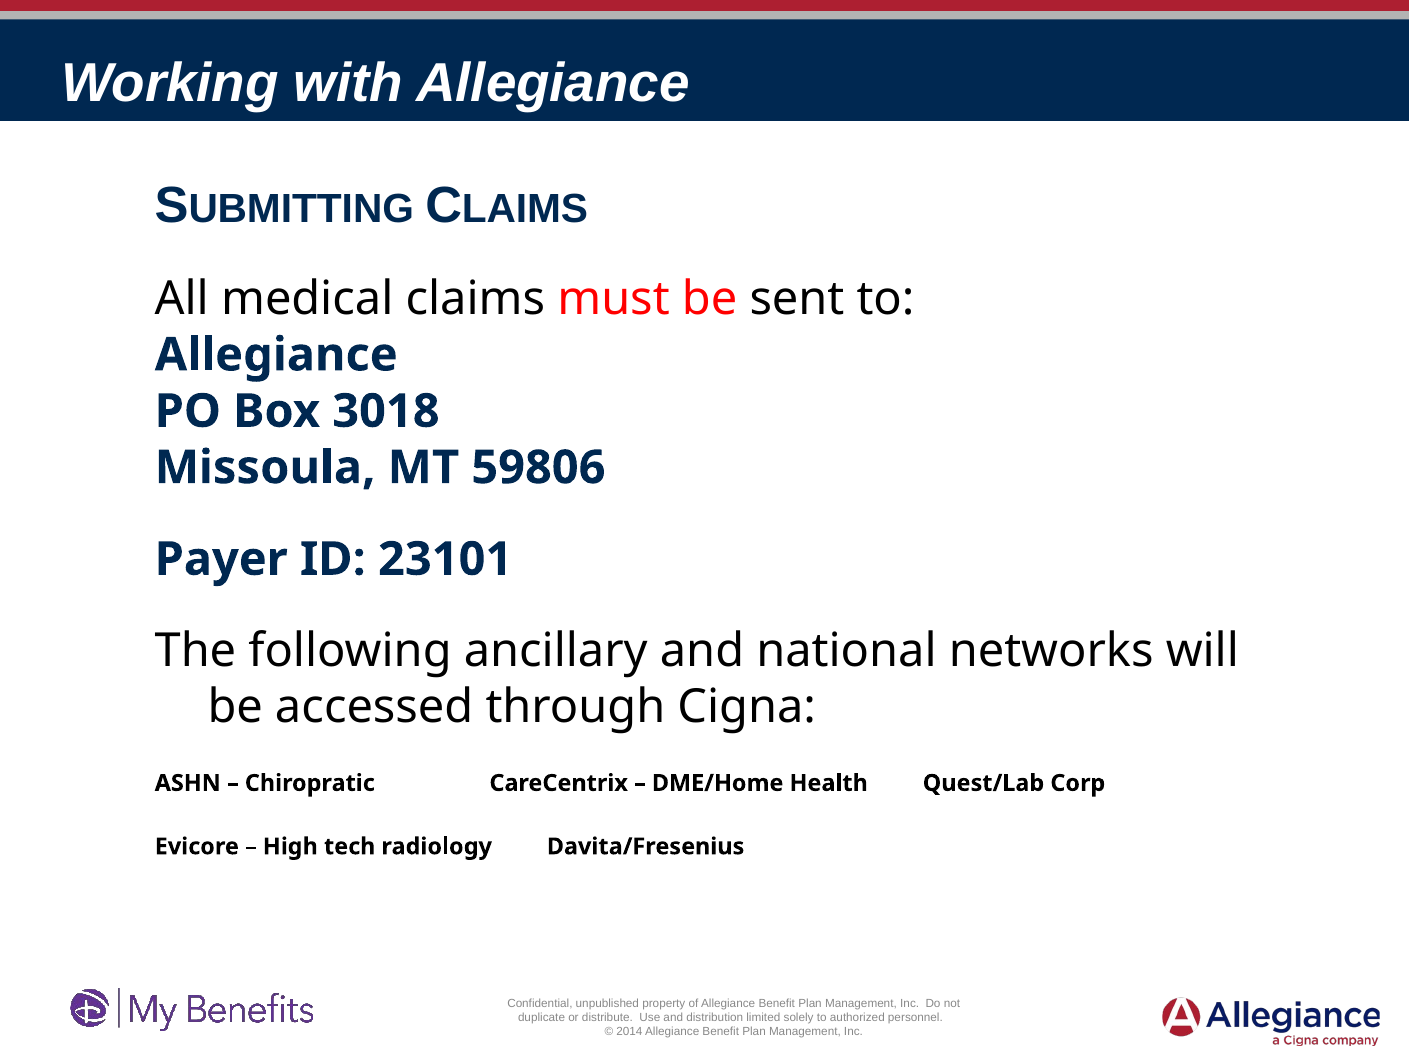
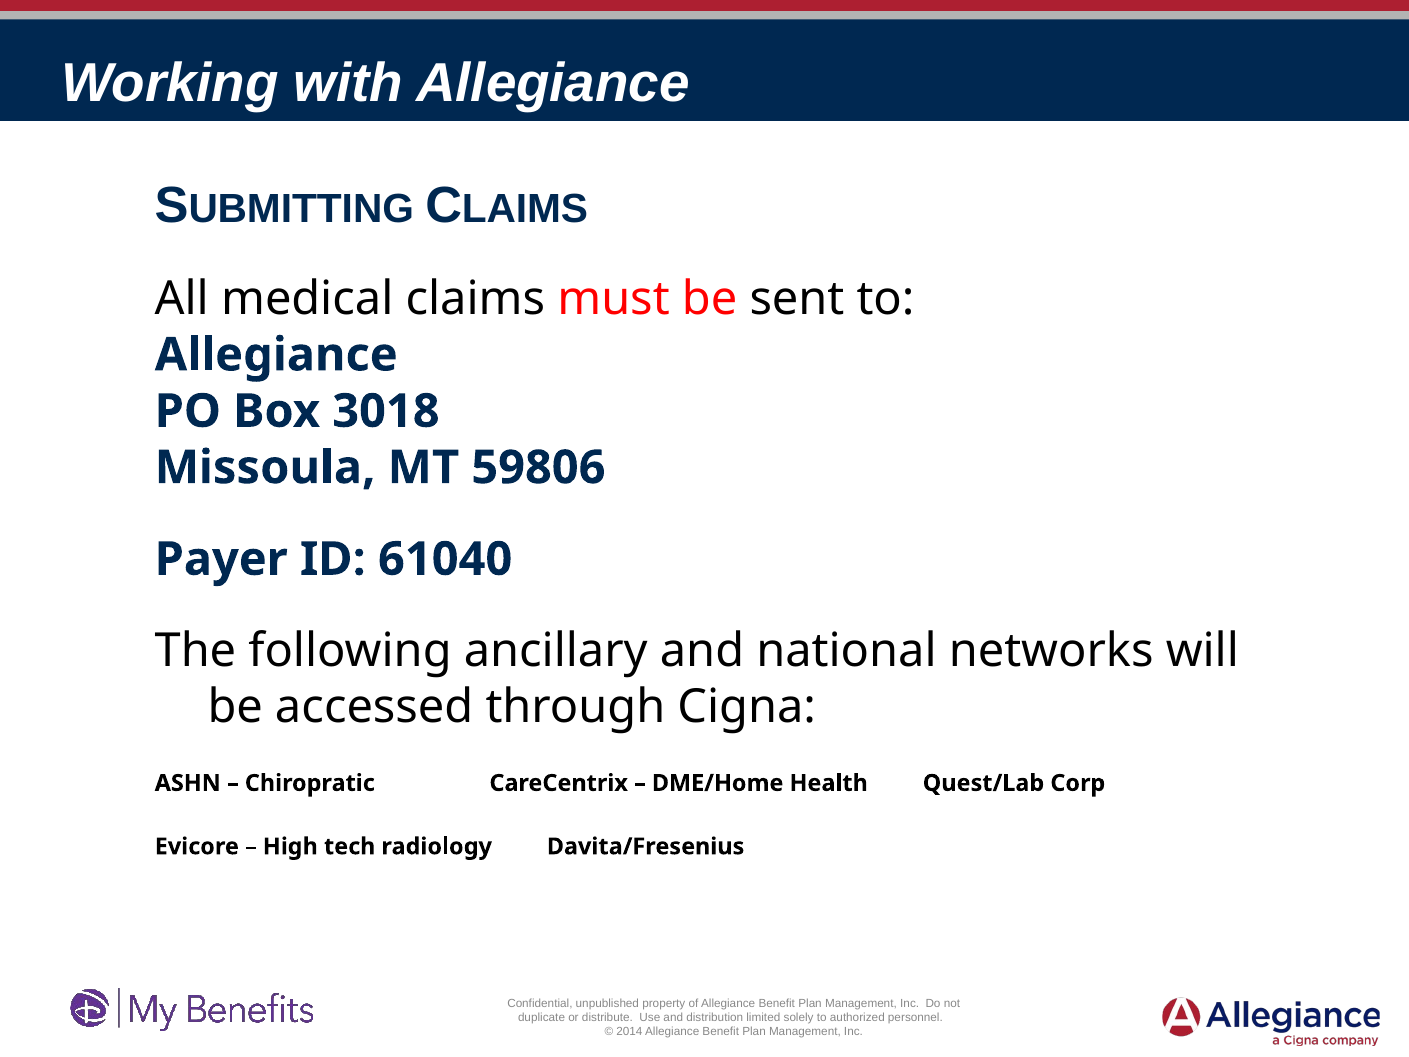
23101: 23101 -> 61040 (445, 559)
